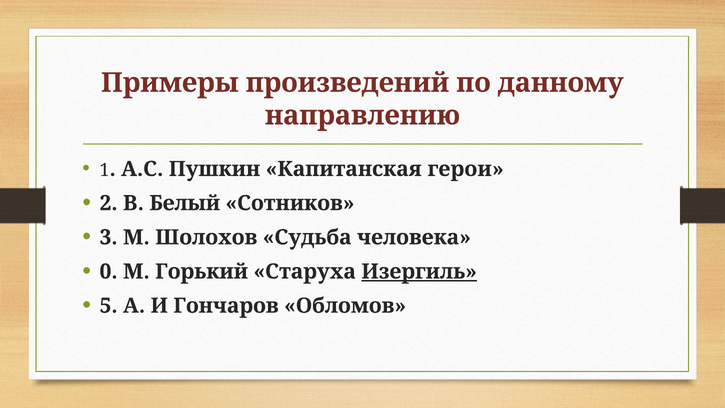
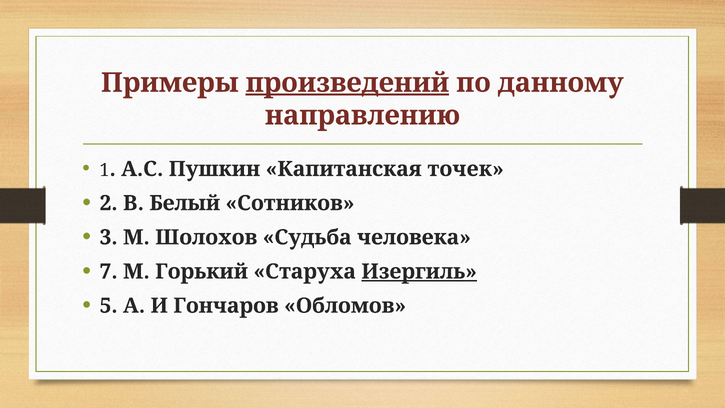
произведений underline: none -> present (347, 83)
герои: герои -> точек (466, 169)
0: 0 -> 7 (109, 271)
